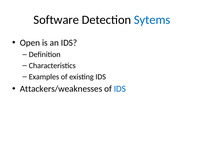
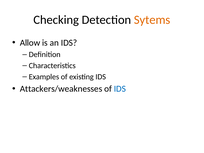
Software: Software -> Checking (56, 20)
Sytems colour: blue -> orange (152, 20)
Open: Open -> Allow (30, 43)
